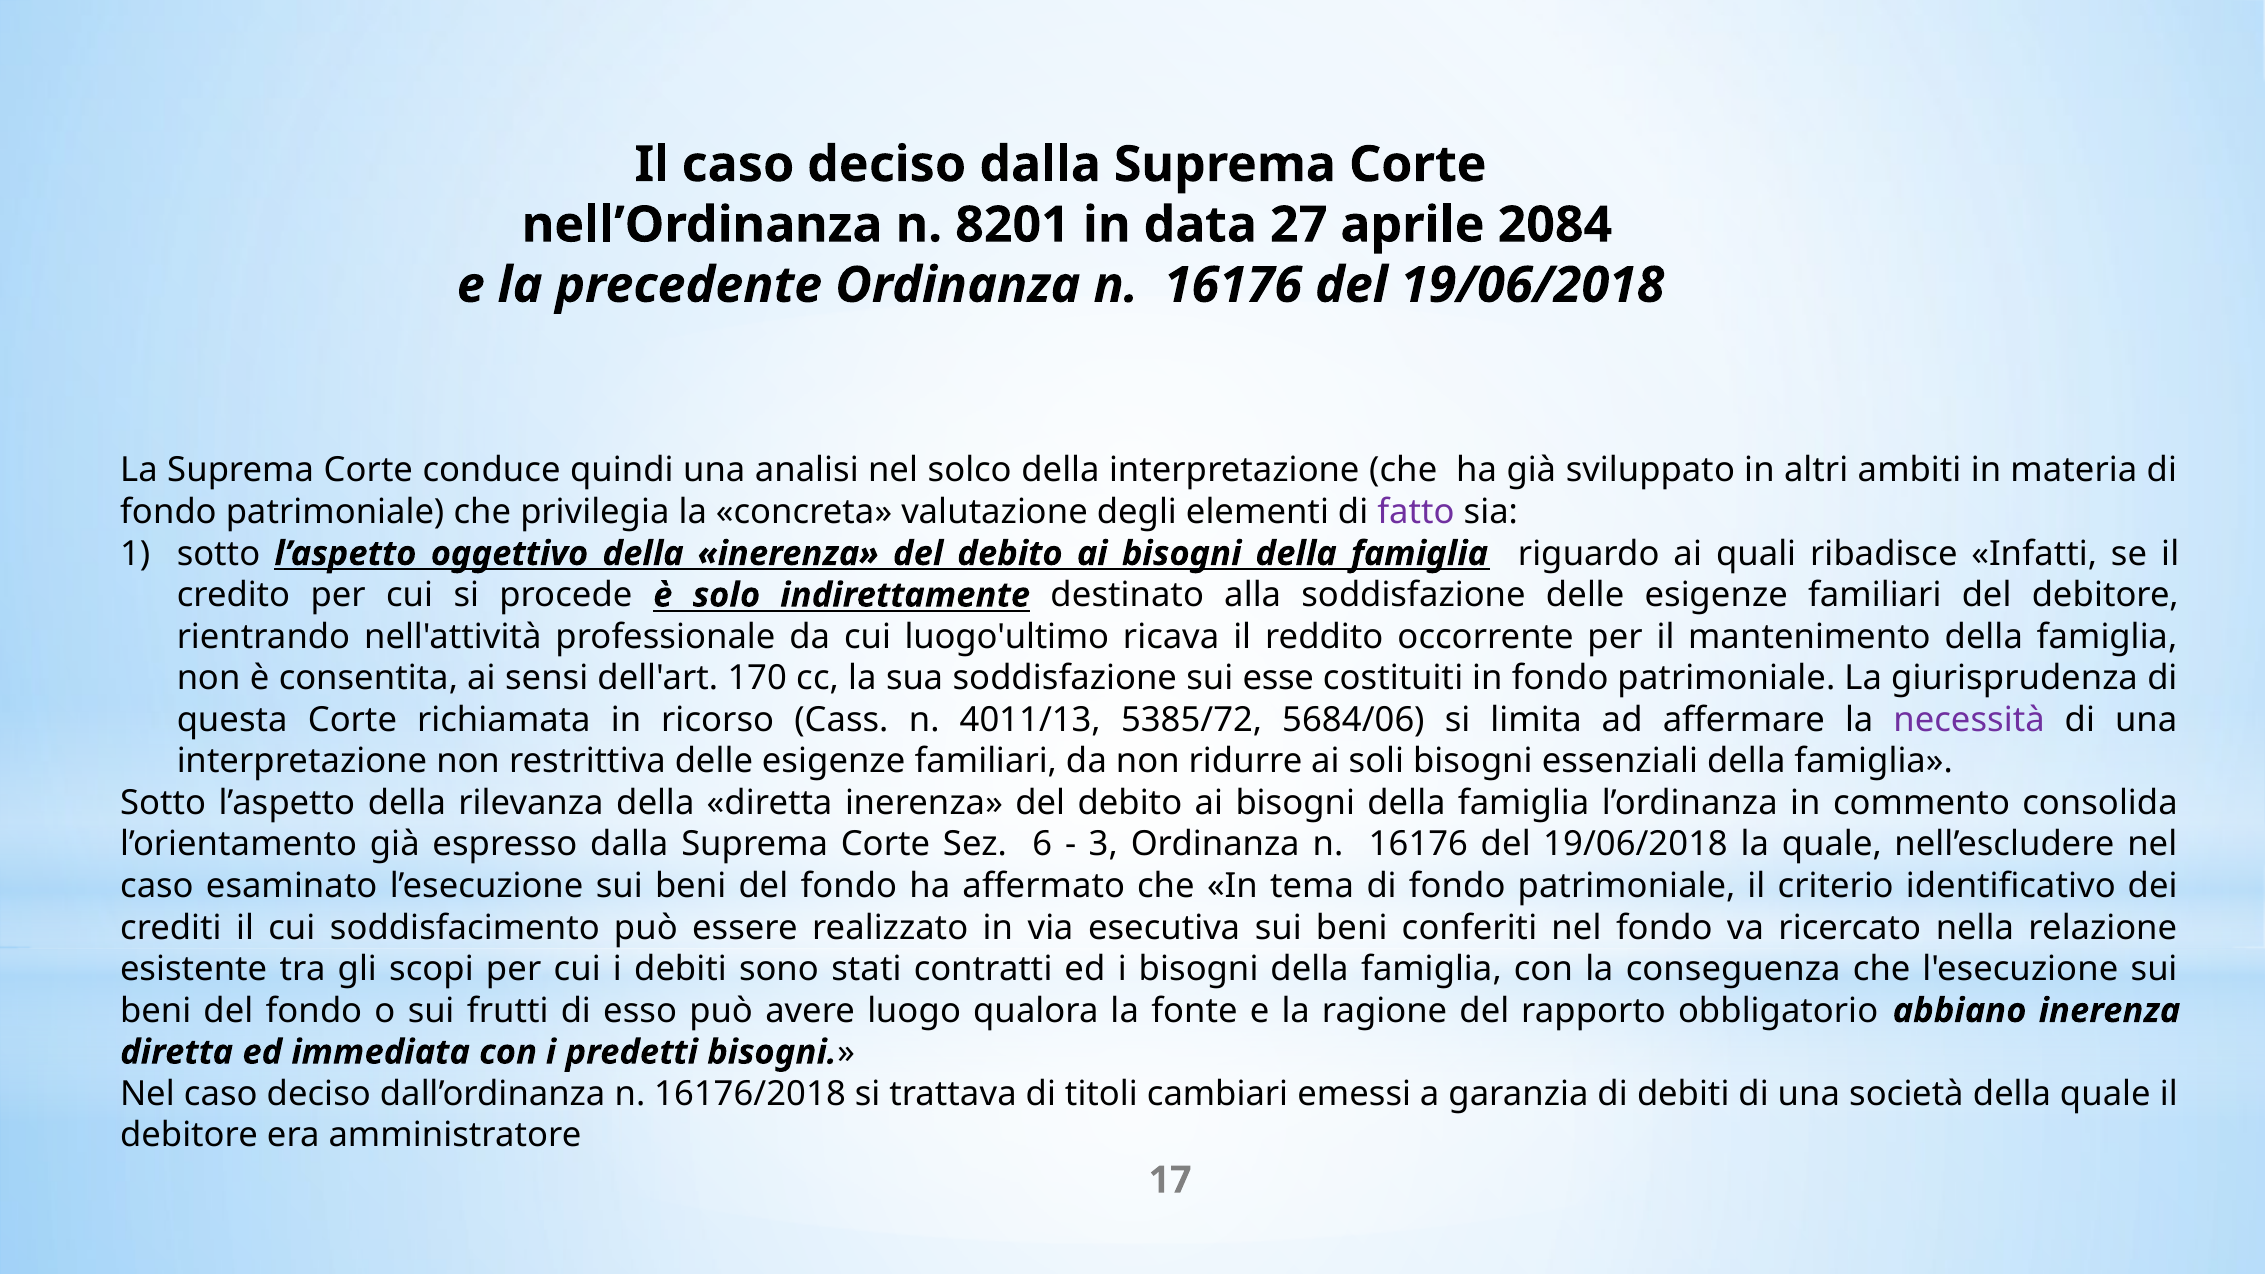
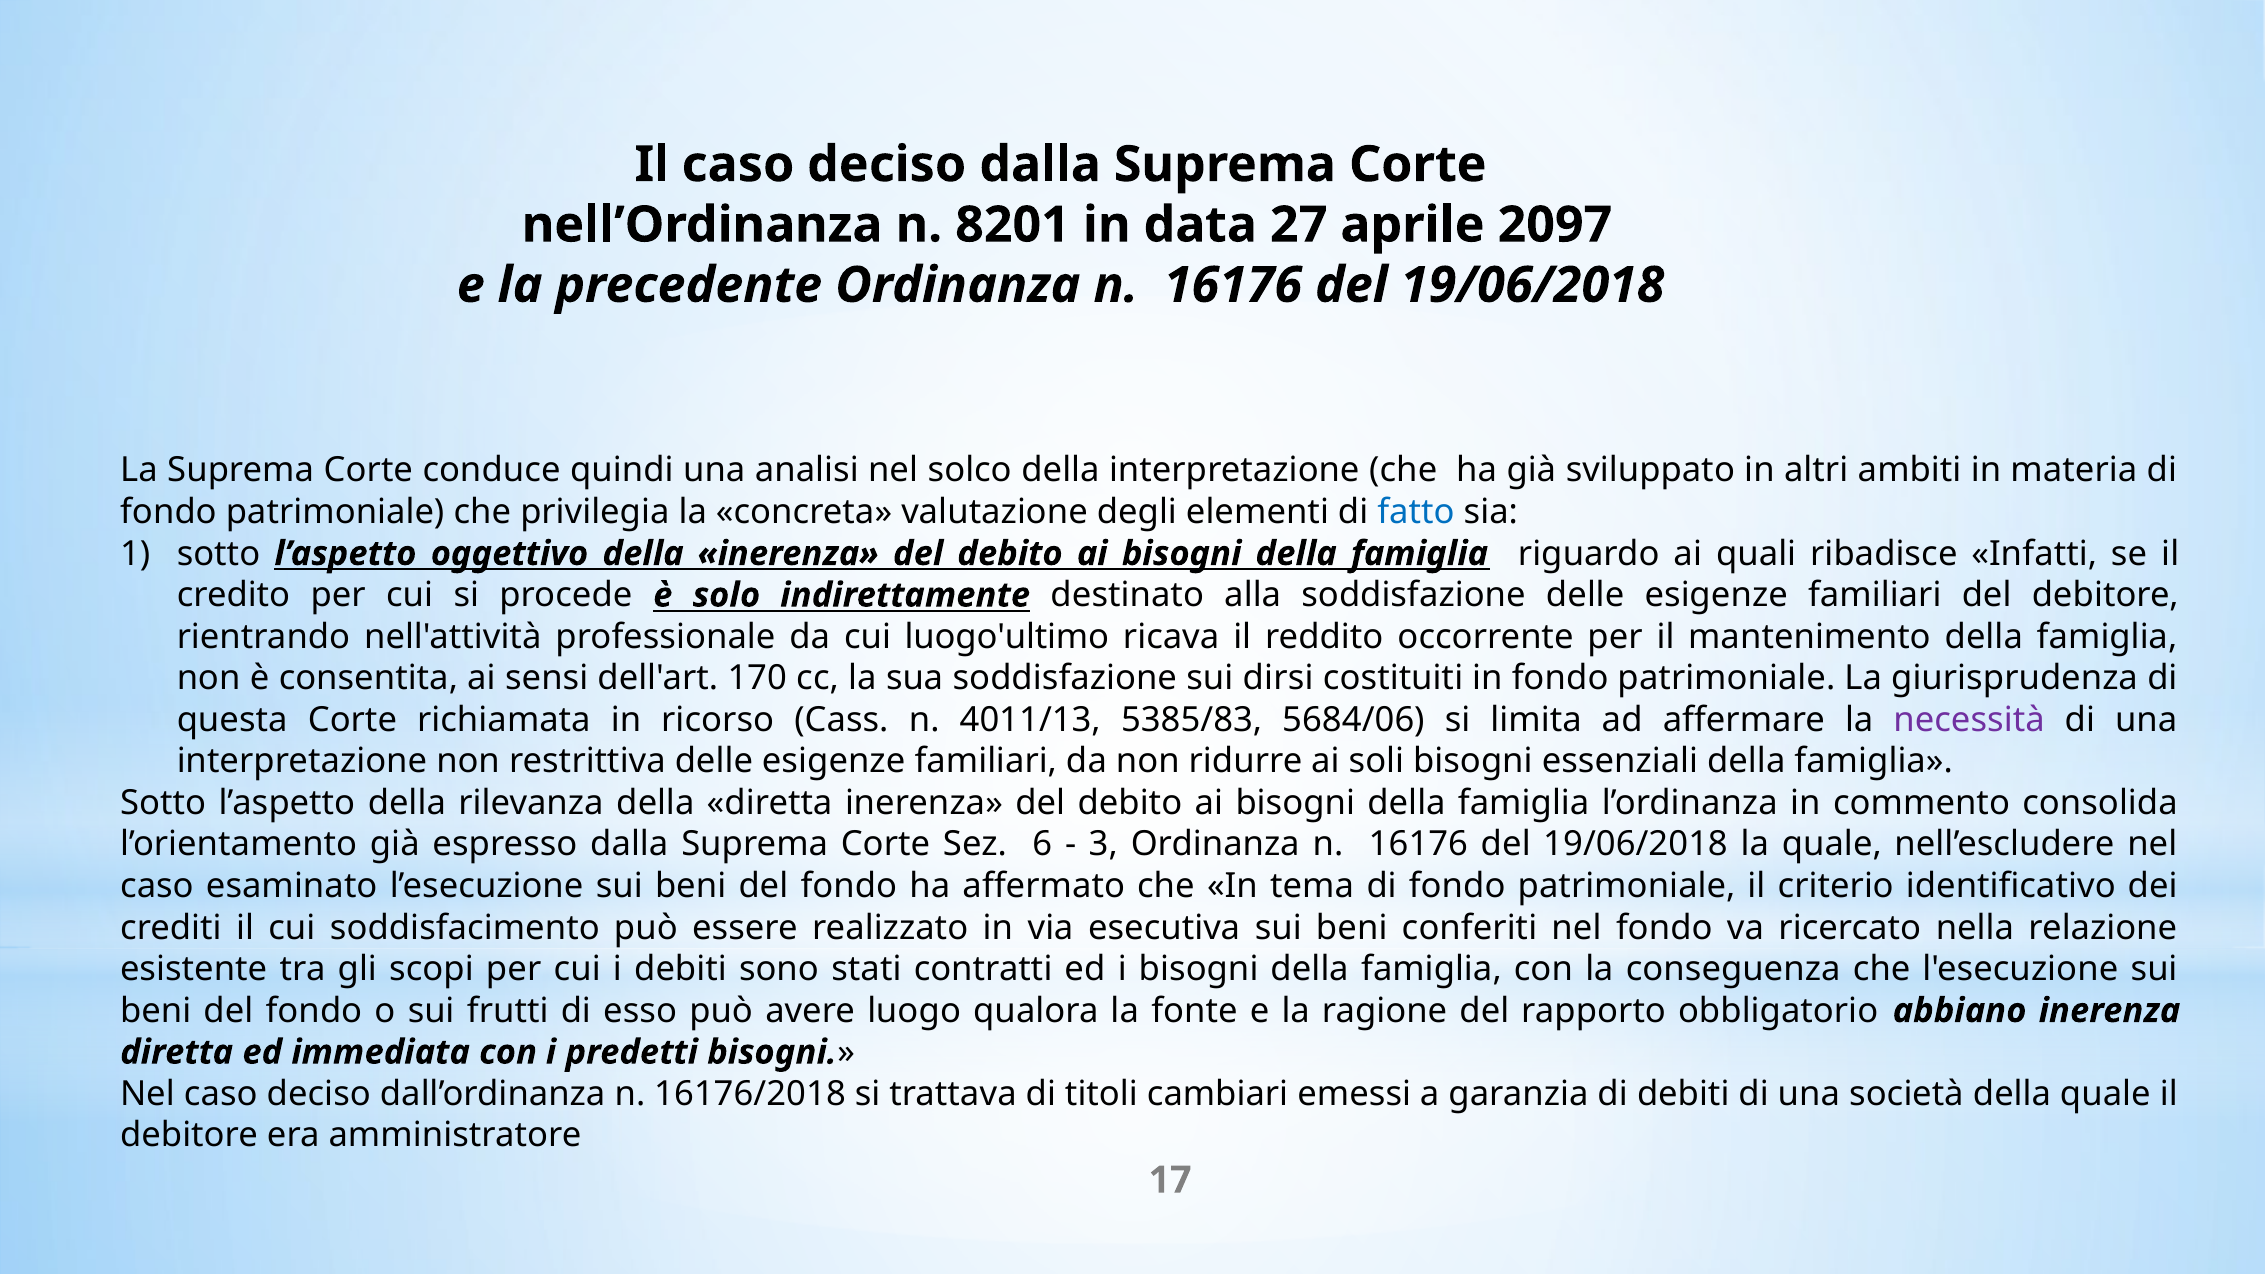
2084: 2084 -> 2097 (1555, 225)
fatto colour: purple -> blue (1416, 512)
esse: esse -> dirsi (1278, 678)
5385/72: 5385/72 -> 5385/83 (1192, 720)
